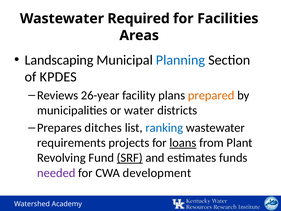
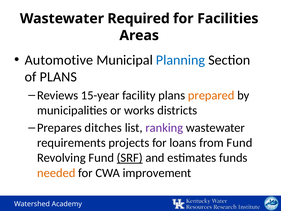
Landscaping: Landscaping -> Automotive (59, 60)
of KPDES: KPDES -> PLANS (58, 77)
26-year: 26-year -> 15-year (100, 95)
water: water -> works (139, 110)
ranking colour: blue -> purple (164, 128)
loans underline: present -> none (183, 143)
from Plant: Plant -> Fund (239, 143)
needed colour: purple -> orange (56, 173)
development: development -> improvement (157, 173)
